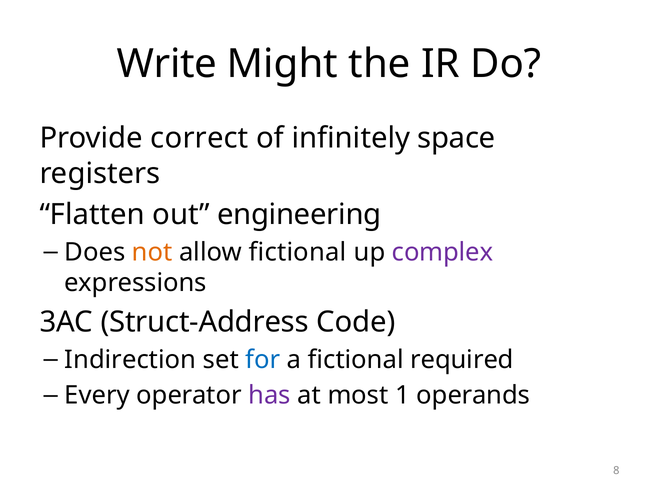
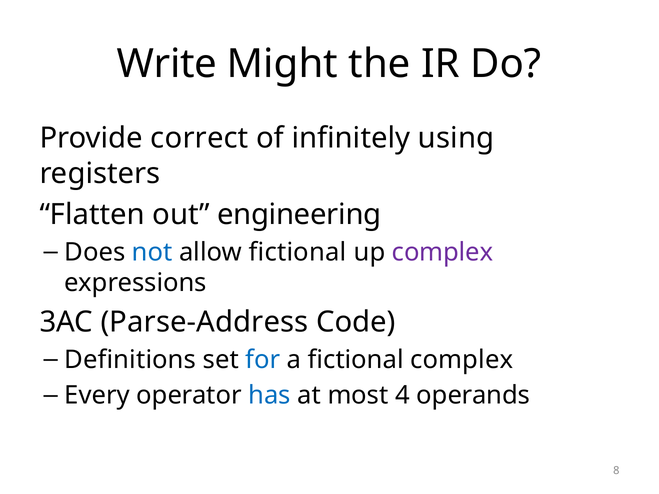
space: space -> using (456, 138)
not colour: orange -> blue (152, 252)
Struct-Address: Struct-Address -> Parse-Address (204, 322)
Indirection: Indirection -> Definitions (130, 360)
fictional required: required -> complex (462, 360)
has colour: purple -> blue (270, 396)
1: 1 -> 4 (402, 396)
